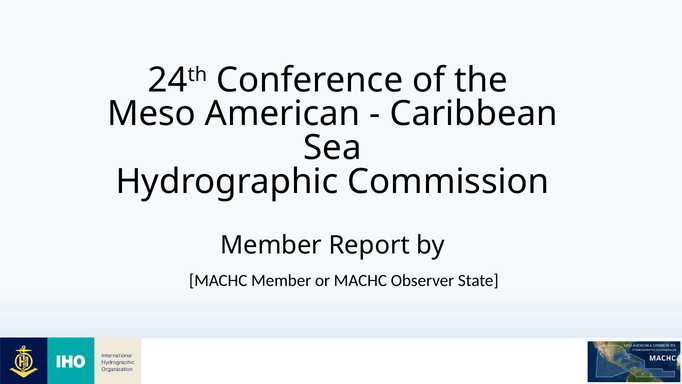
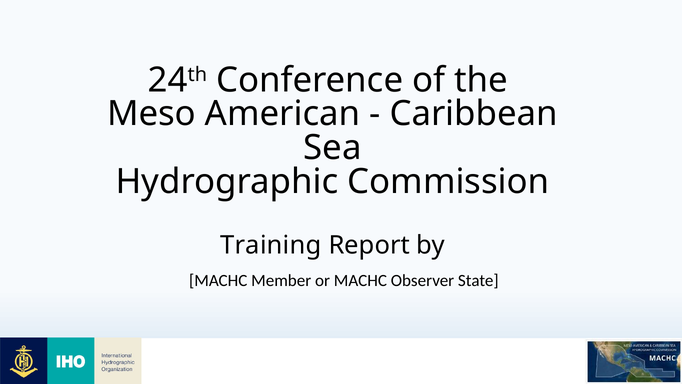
Member: Member -> Training (271, 245)
